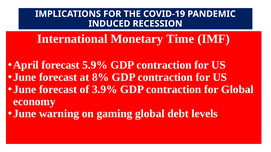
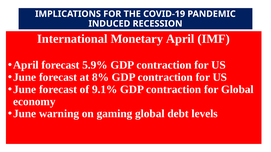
Monetary Time: Time -> April (180, 39)
3.9%: 3.9% -> 9.1% (105, 90)
